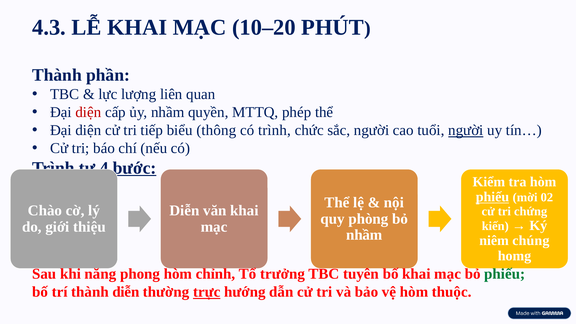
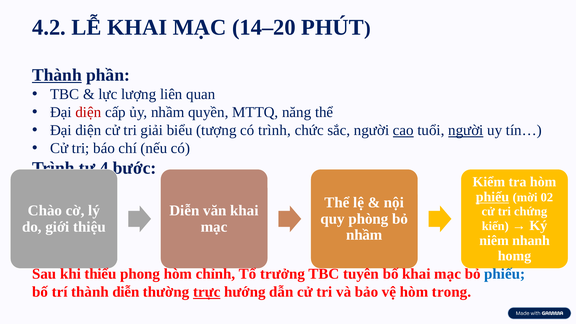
4.3: 4.3 -> 4.2 (49, 27)
10–20: 10–20 -> 14–20 (264, 27)
Thành underline: none -> present (57, 75)
phép: phép -> năng (297, 112)
tiếp: tiếp -> giải (152, 130)
thông: thông -> tượng (216, 130)
cao underline: none -> present (403, 130)
bước underline: present -> none (135, 168)
chúng: chúng -> nhanh (531, 241)
năng: năng -> thiểu (101, 274)
phiếu colour: green -> blue (505, 274)
thuộc: thuộc -> trong (452, 292)
